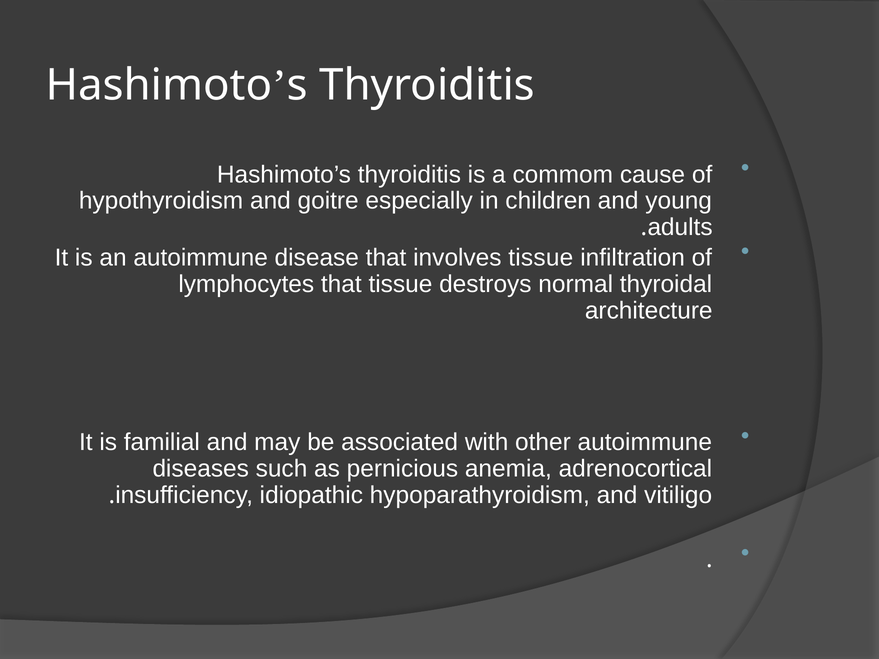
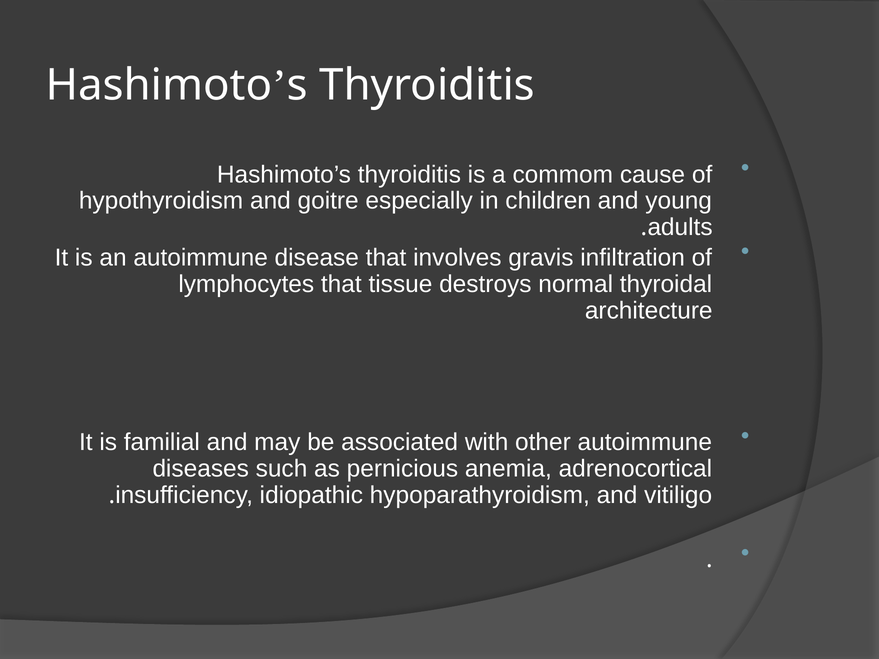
involves tissue: tissue -> gravis (541, 258)
